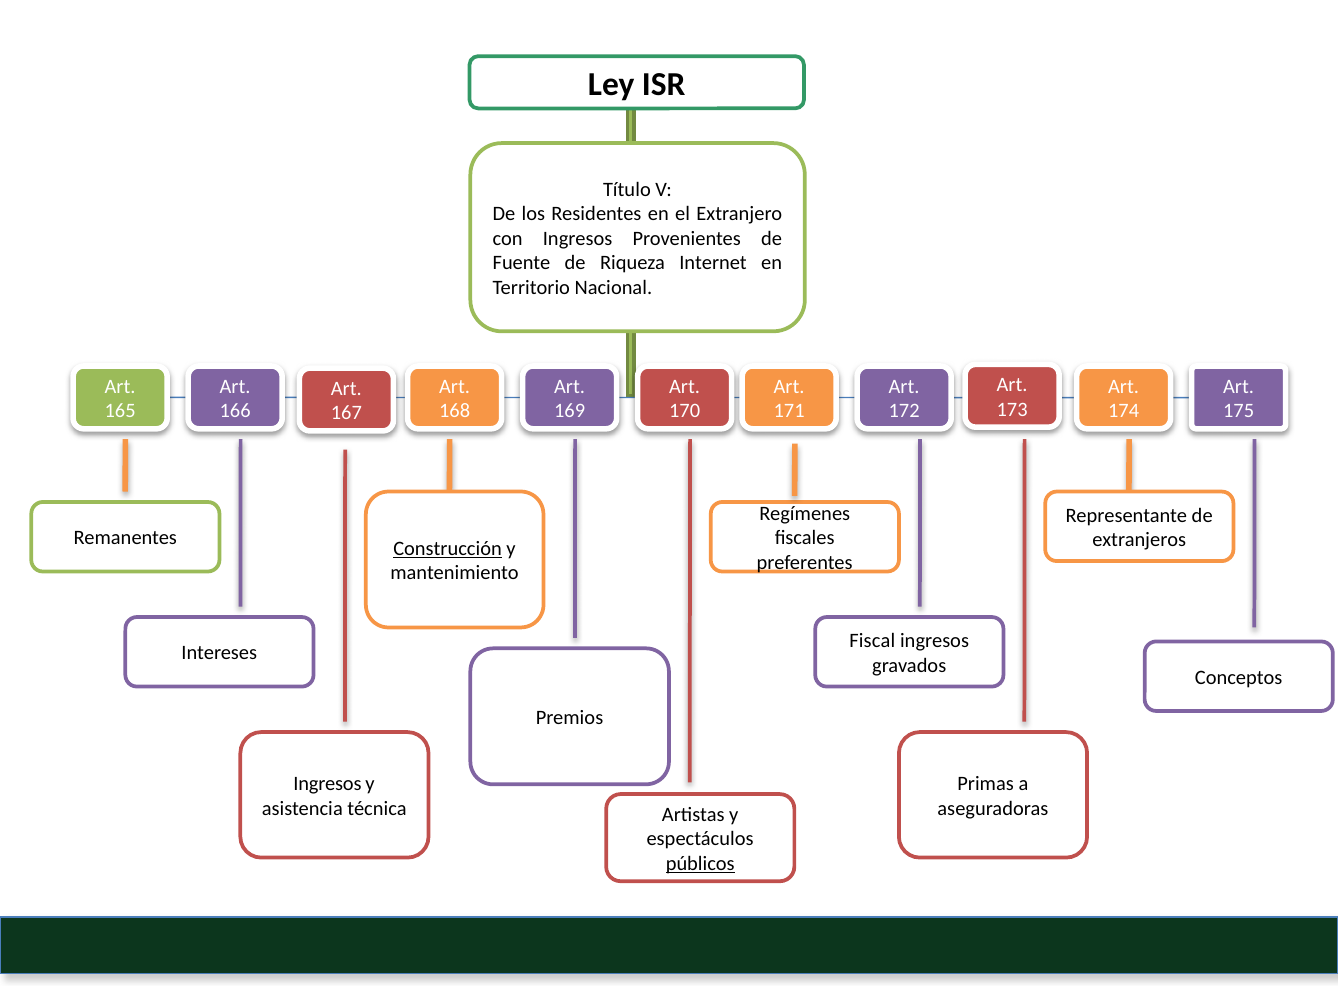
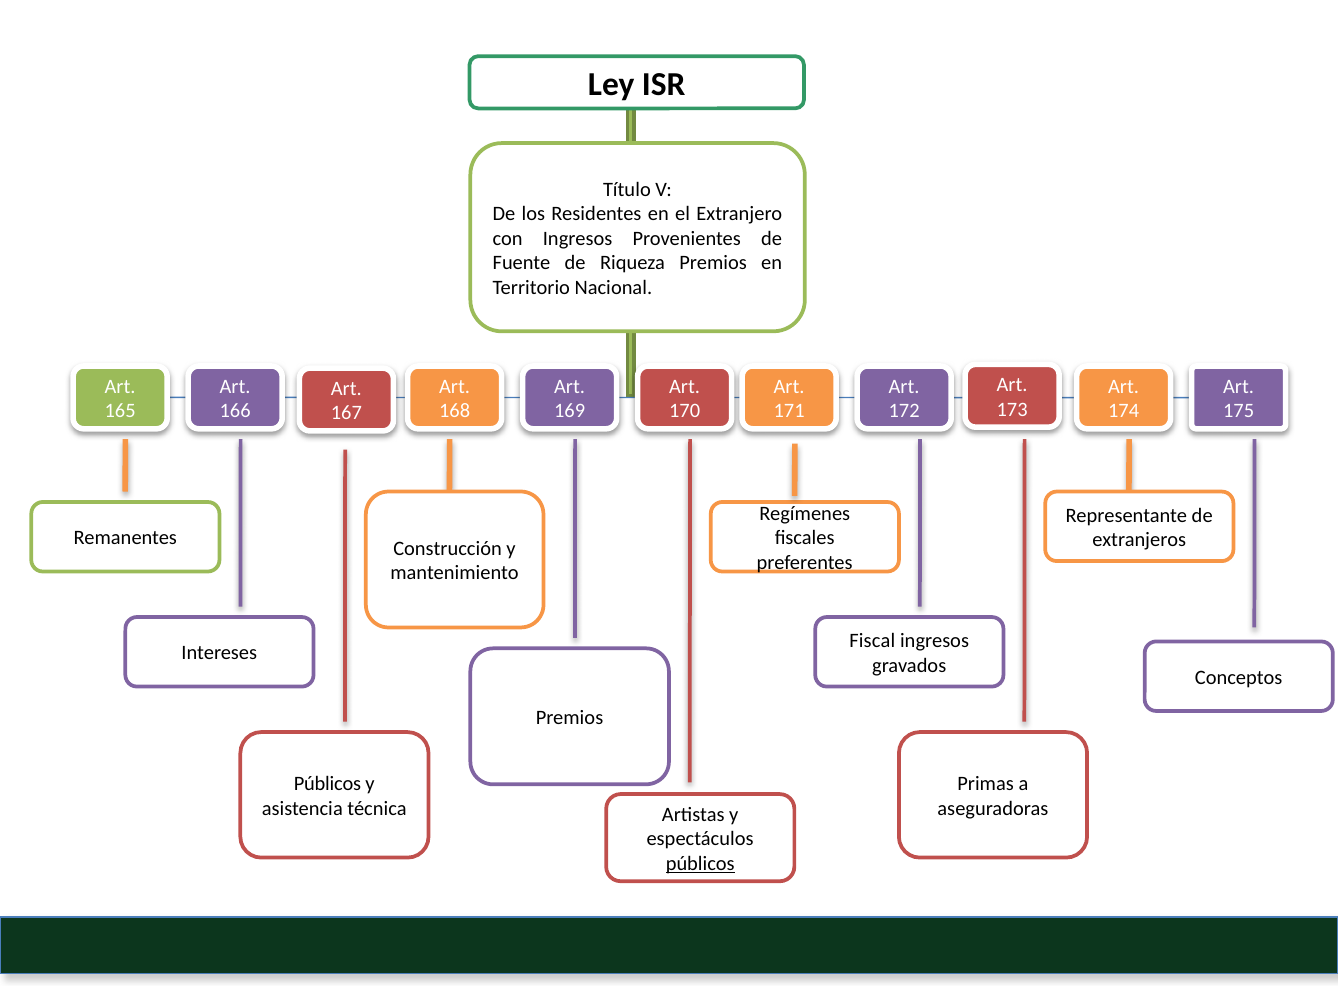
Riqueza Internet: Internet -> Premios (713, 263)
Construcción underline: present -> none (448, 548)
Ingresos: Ingresos -> Públicos (327, 784)
